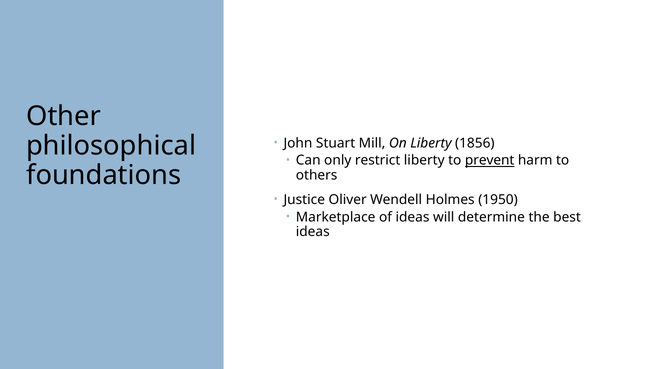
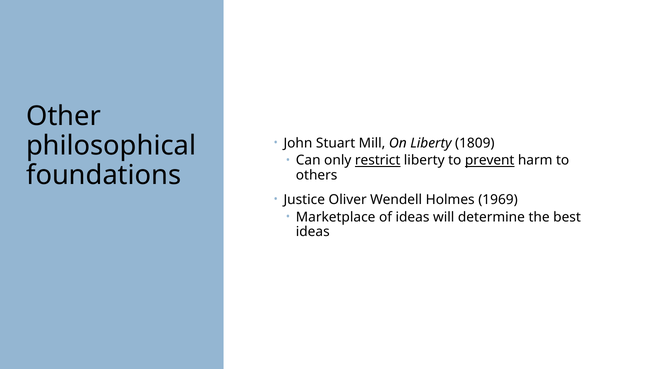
1856: 1856 -> 1809 (475, 143)
restrict underline: none -> present (378, 160)
1950: 1950 -> 1969 (498, 200)
